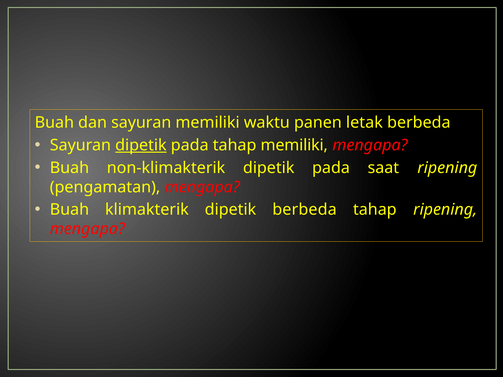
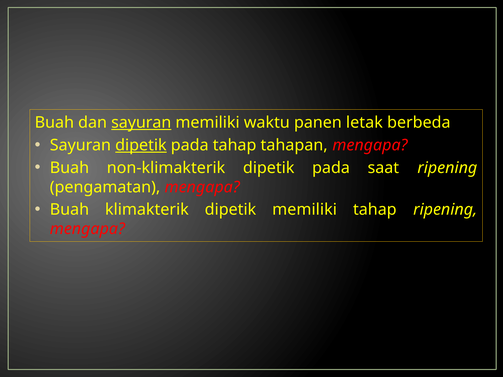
sayuran underline: none -> present (141, 123)
tahap memiliki: memiliki -> tahapan (294, 145)
dipetik berbeda: berbeda -> memiliki (305, 210)
